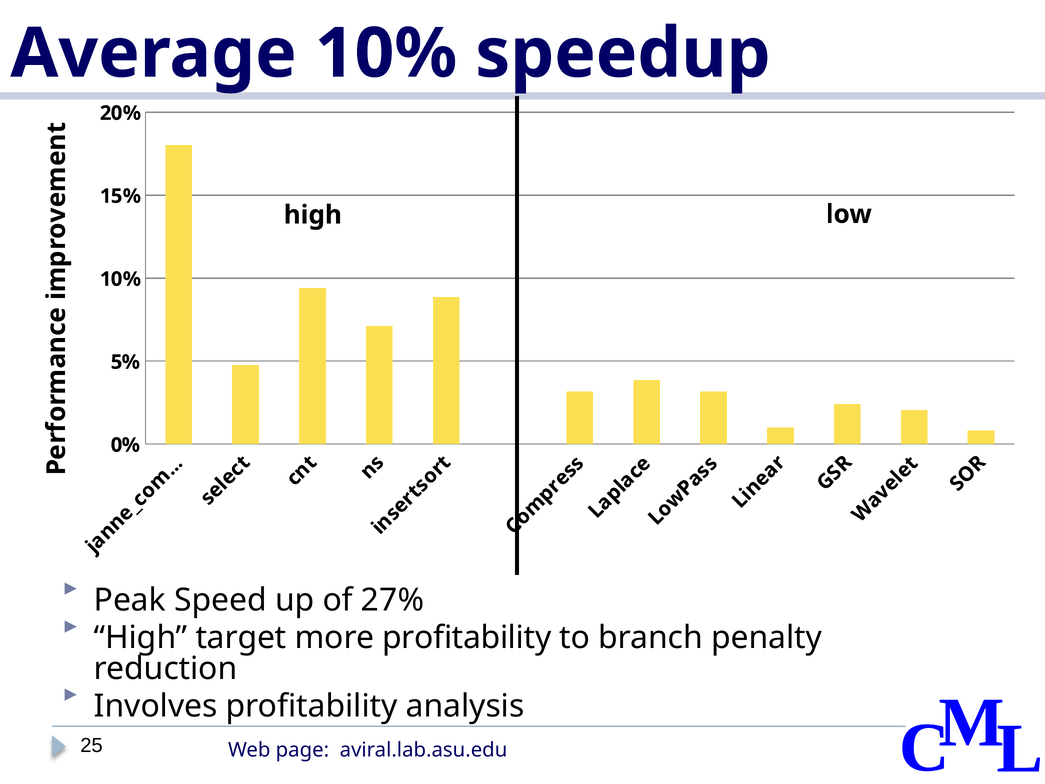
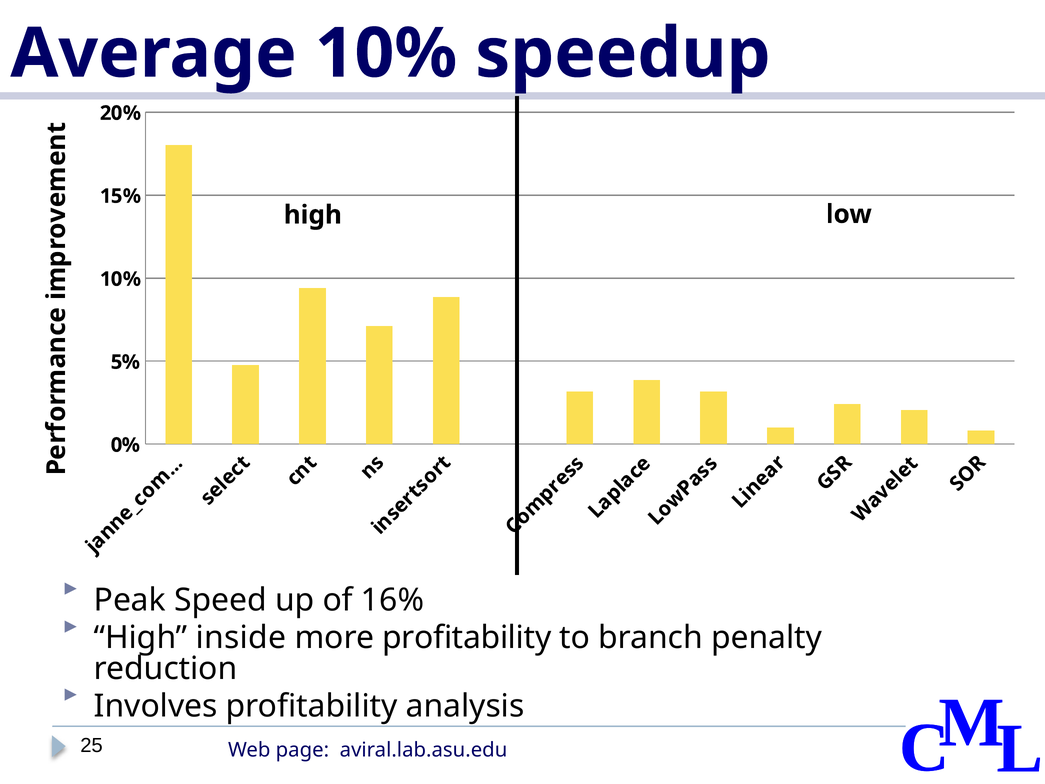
27%: 27% -> 16% (393, 600)
target: target -> inside (241, 638)
